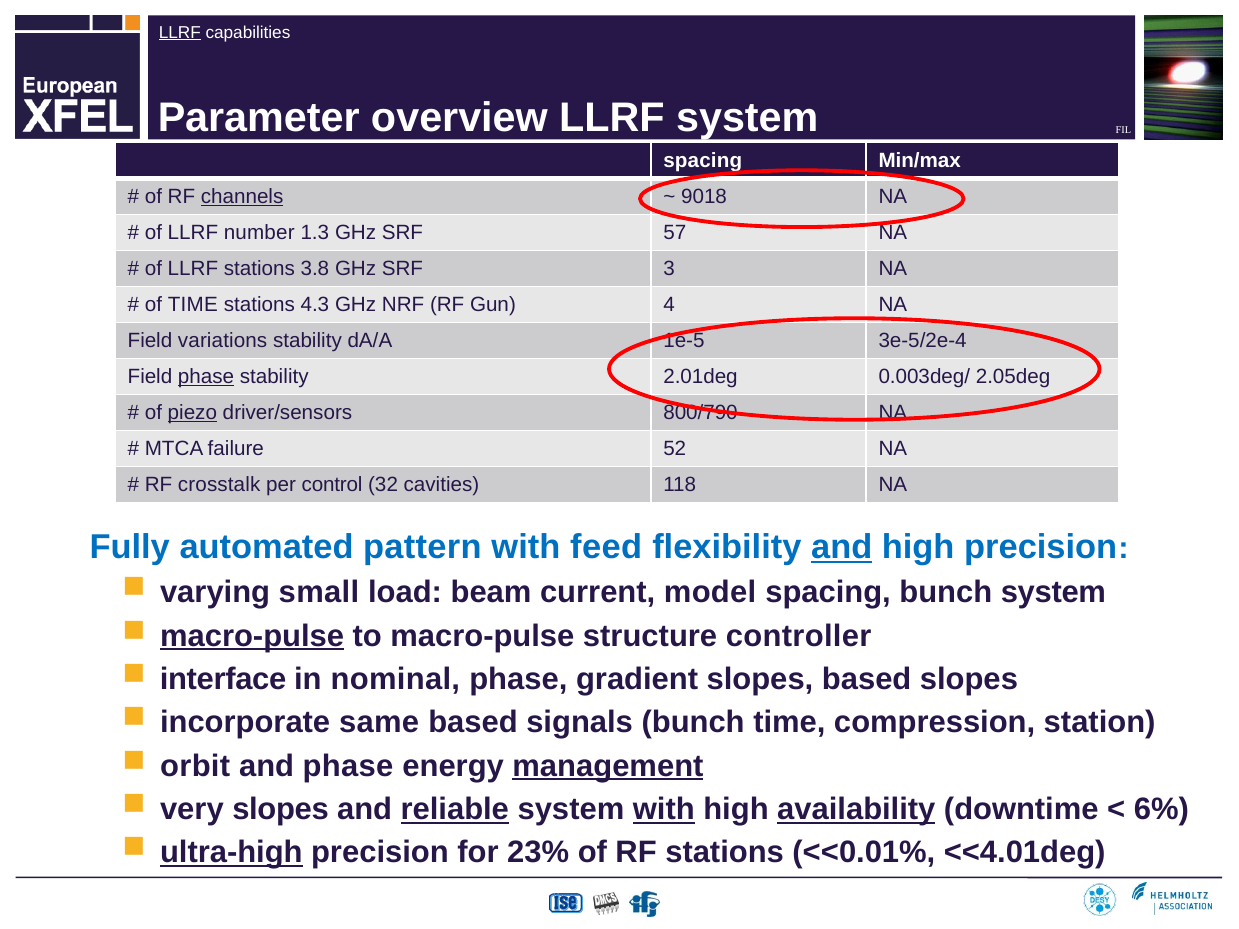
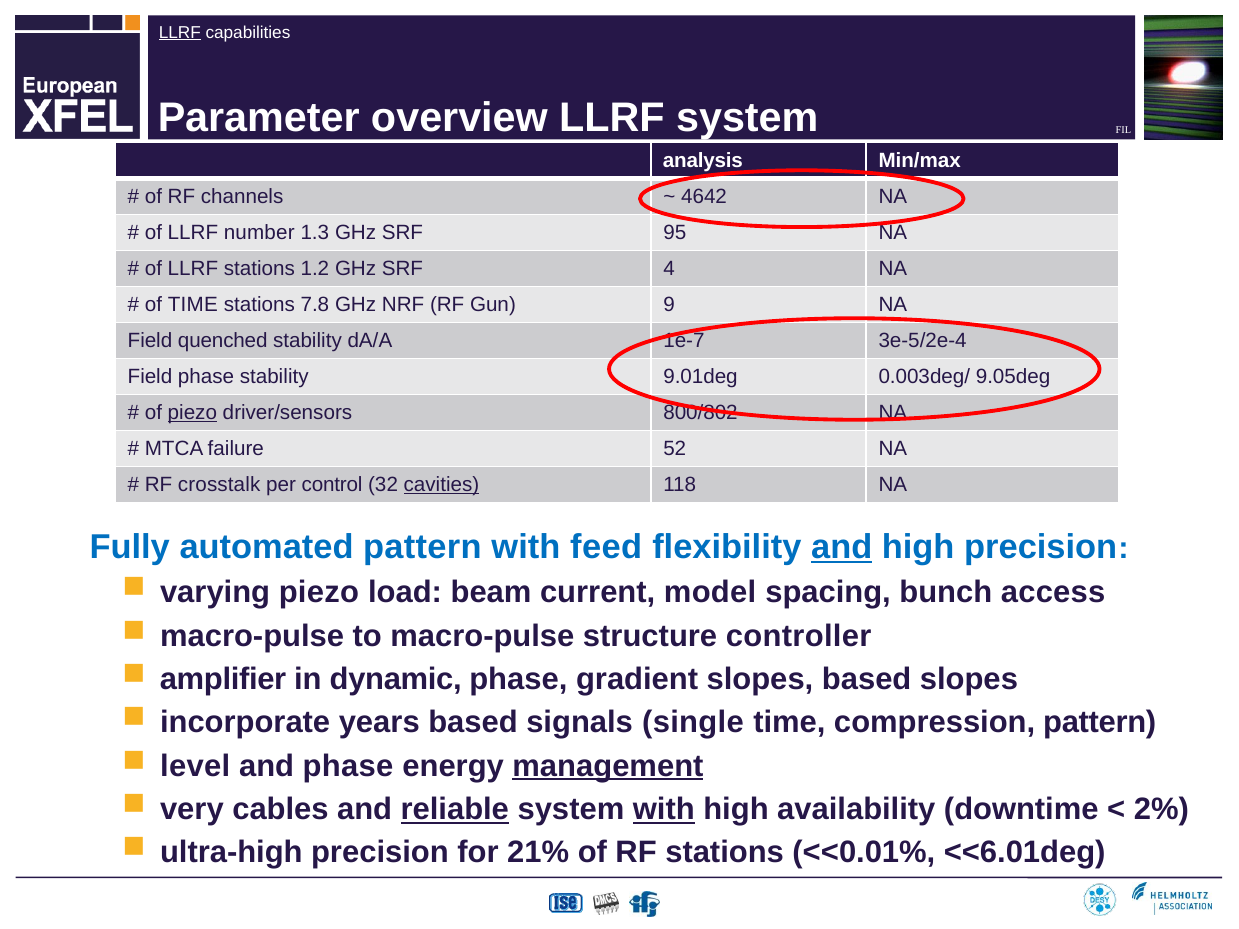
spacing: spacing -> analysis (703, 161)
channels underline: present -> none (242, 197)
9018: 9018 -> 4642 (704, 197)
57: 57 -> 95 (675, 233)
3.8: 3.8 -> 1.2 (315, 269)
3: 3 -> 4 (669, 269)
4.3: 4.3 -> 7.8 (315, 305)
4: 4 -> 9 (669, 305)
variations: variations -> quenched (223, 341)
1e-5: 1e-5 -> 1e-7 (684, 341)
phase underline: present -> none (206, 377)
2.01deg: 2.01deg -> 9.01deg (701, 377)
2.05deg: 2.05deg -> 9.05deg (1013, 377)
800/790: 800/790 -> 800/802 (701, 413)
cavities underline: none -> present (441, 485)
varying small: small -> piezo (319, 593)
bunch system: system -> access (1053, 593)
macro-pulse underline: present -> none (252, 636)
interface: interface -> amplifier (223, 679)
nominal: nominal -> dynamic (396, 679)
same: same -> years (379, 723)
signals bunch: bunch -> single (693, 723)
compression station: station -> pattern (1100, 723)
orbit: orbit -> level (195, 766)
very slopes: slopes -> cables (280, 810)
availability underline: present -> none (856, 810)
6%: 6% -> 2% (1161, 810)
ultra-high underline: present -> none (231, 853)
23%: 23% -> 21% (538, 853)
<<4.01deg: <<4.01deg -> <<6.01deg (1025, 853)
